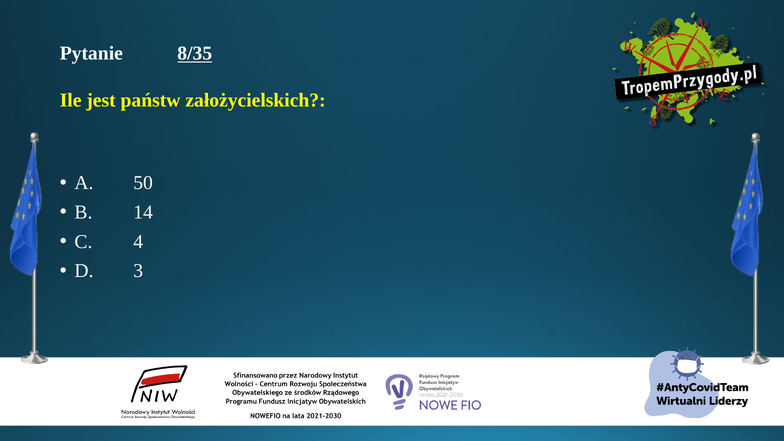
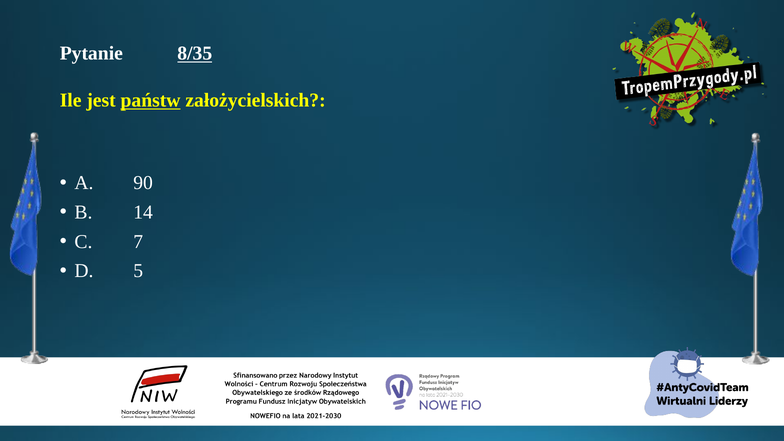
państw underline: none -> present (151, 101)
50: 50 -> 90 (143, 183)
4: 4 -> 7 (138, 242)
3: 3 -> 5 (138, 271)
